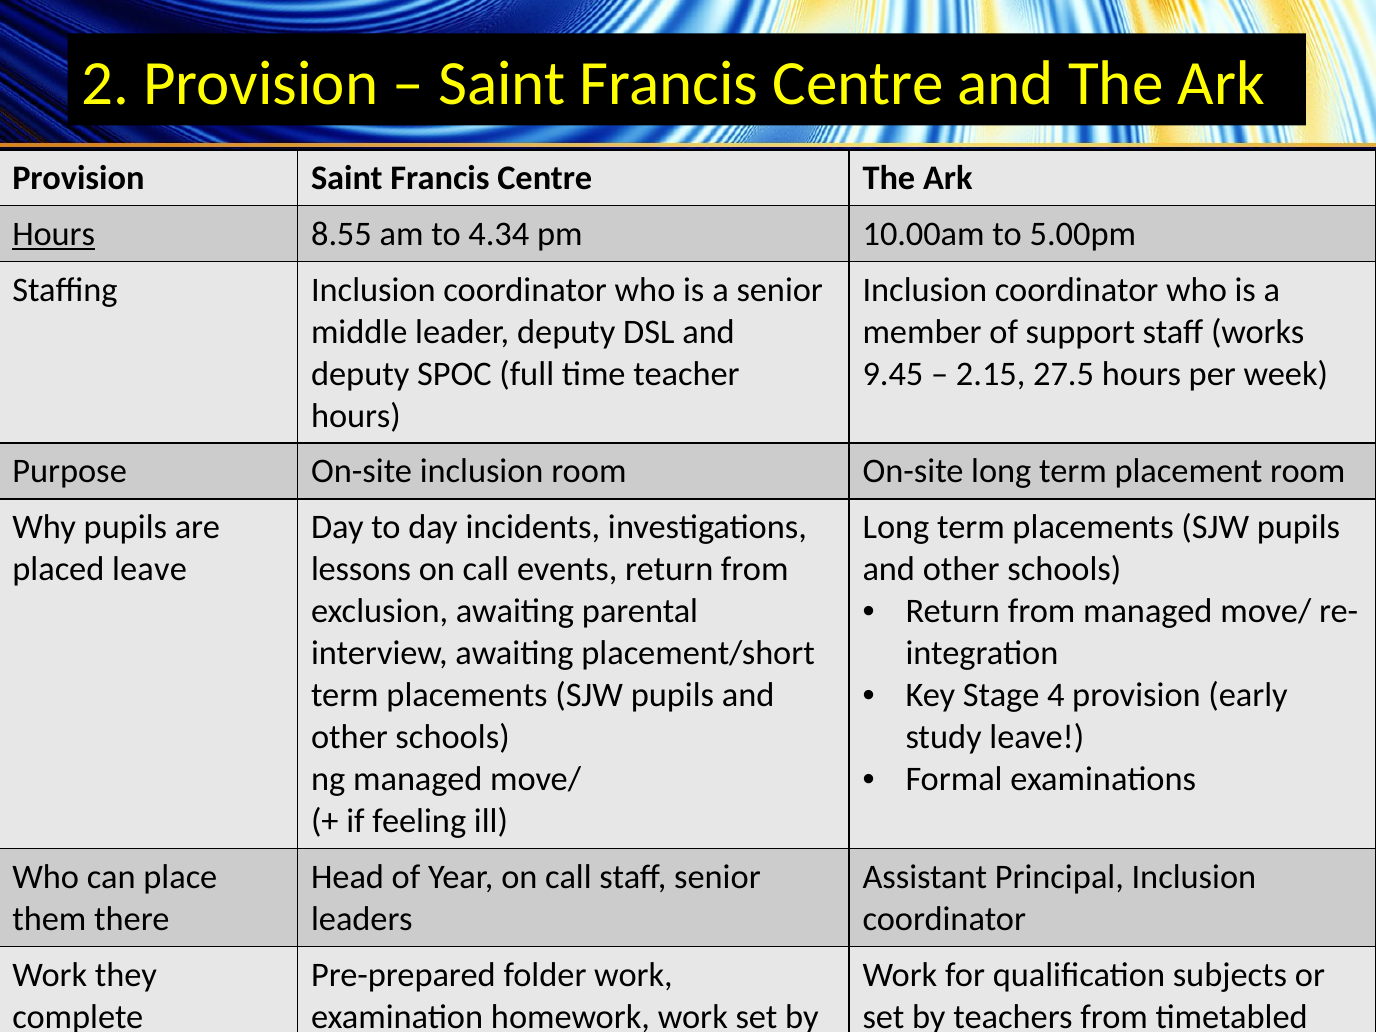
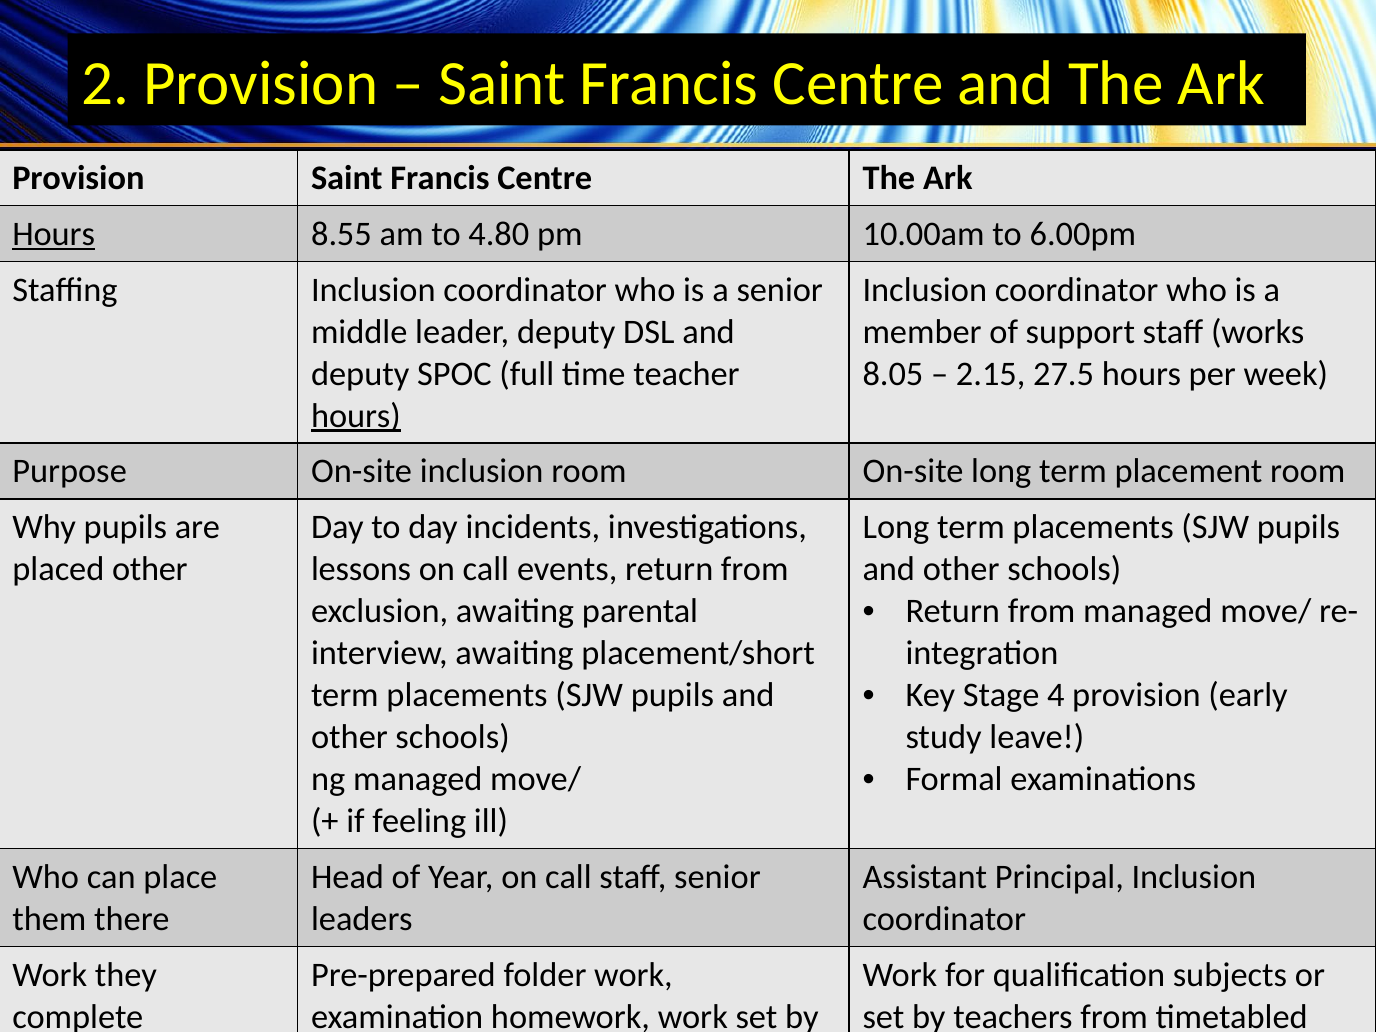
4.34: 4.34 -> 4.80 (499, 234)
5.00pm: 5.00pm -> 6.00pm (1083, 234)
9.45: 9.45 -> 8.05 (893, 374)
hours underline: none -> present (356, 416)
placed leave: leave -> other (150, 569)
